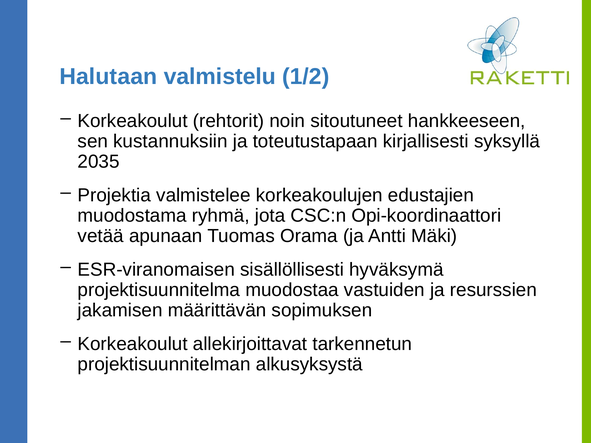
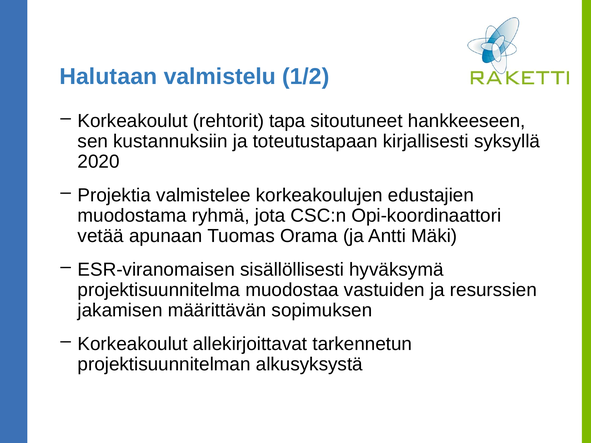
noin: noin -> tapa (287, 121)
2035: 2035 -> 2020 (99, 162)
